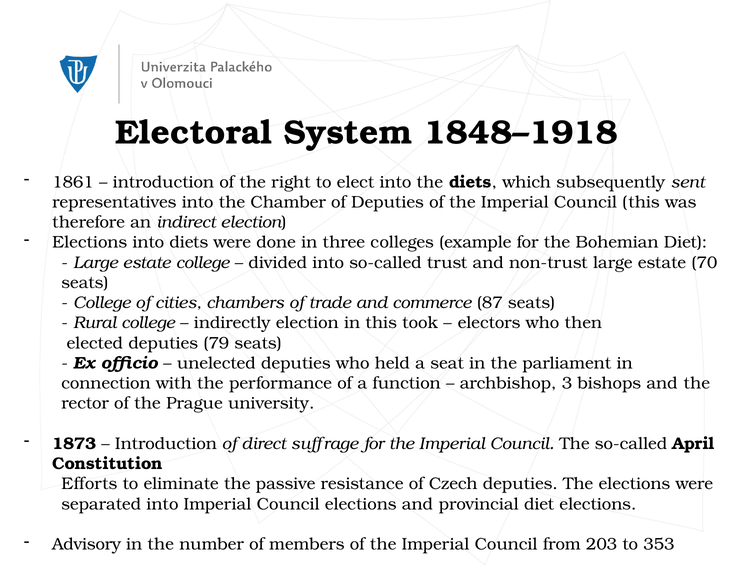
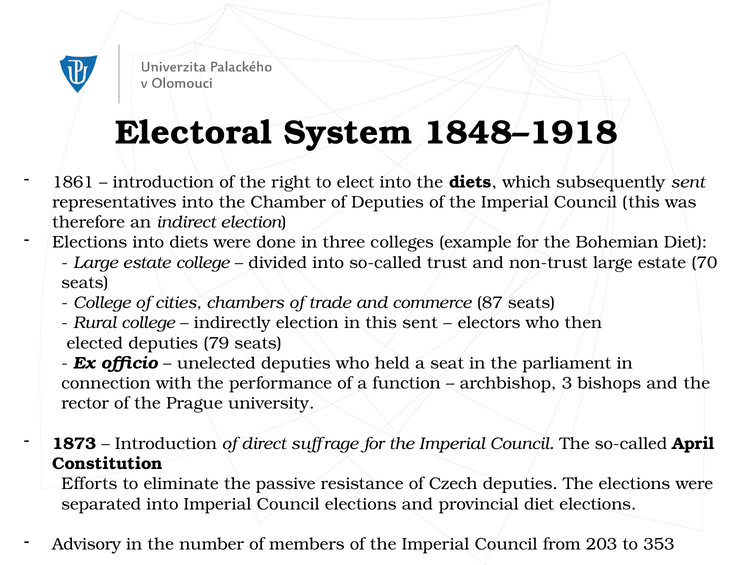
this took: took -> sent (420, 323)
